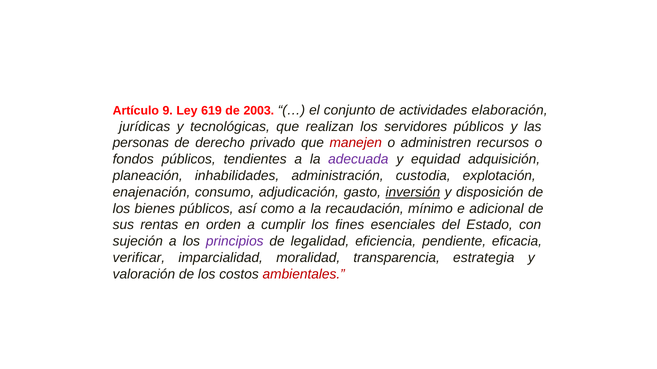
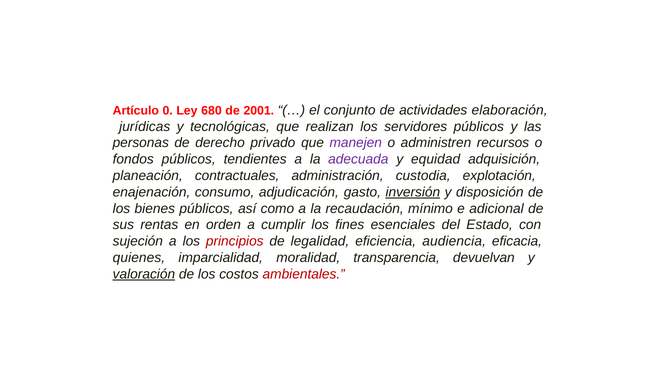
9: 9 -> 0 (168, 111)
619: 619 -> 680 (211, 111)
2003: 2003 -> 2001 (259, 111)
manejen colour: red -> purple (356, 143)
inhabilidades: inhabilidades -> contractuales (237, 176)
principios colour: purple -> red (235, 242)
pendiente: pendiente -> audiencia (454, 242)
verificar: verificar -> quienes (139, 258)
estrategia: estrategia -> devuelvan (484, 258)
valoración underline: none -> present (144, 275)
